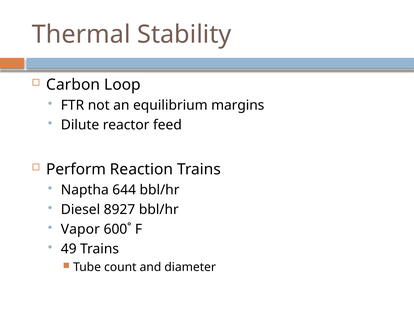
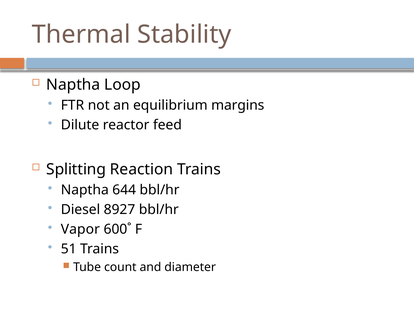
Carbon: Carbon -> Naptha (73, 85)
Perform: Perform -> Splitting (76, 170)
49: 49 -> 51 (69, 249)
